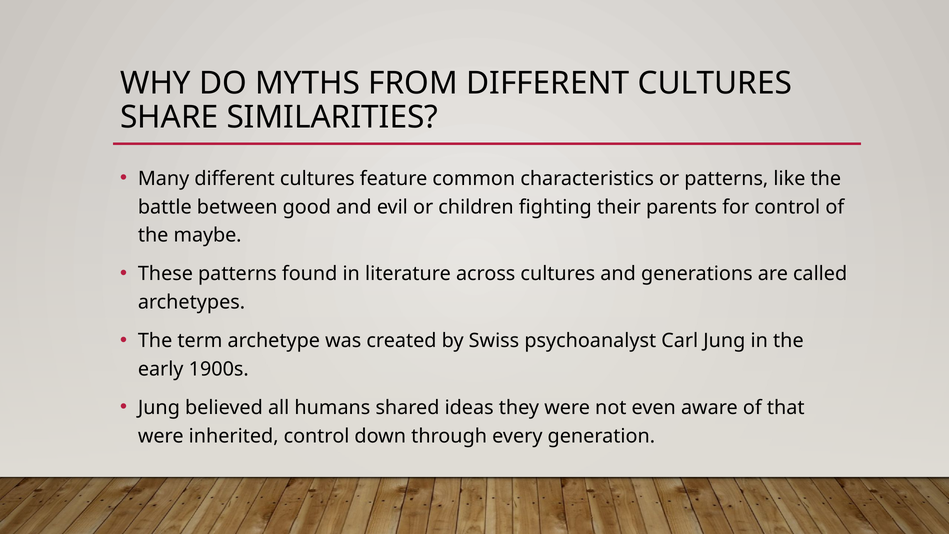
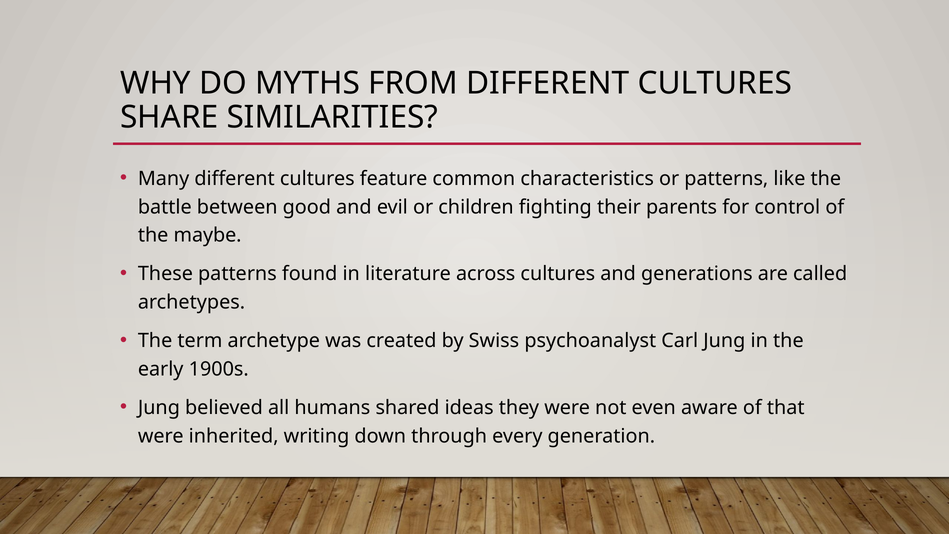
inherited control: control -> writing (316, 436)
